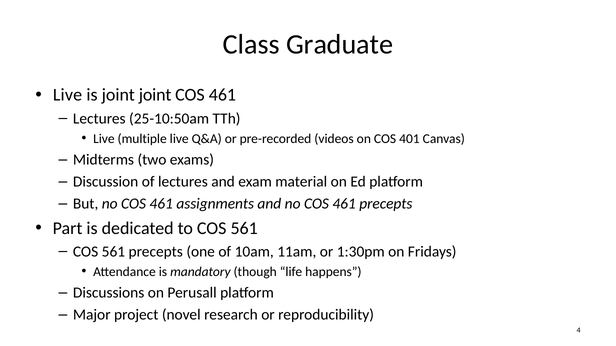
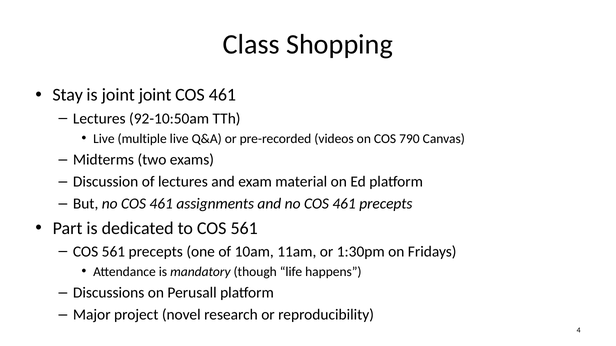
Graduate: Graduate -> Shopping (340, 45)
Live: Live -> Stay (68, 95)
25-10:50am: 25-10:50am -> 92-10:50am (169, 119)
401: 401 -> 790 (409, 139)
